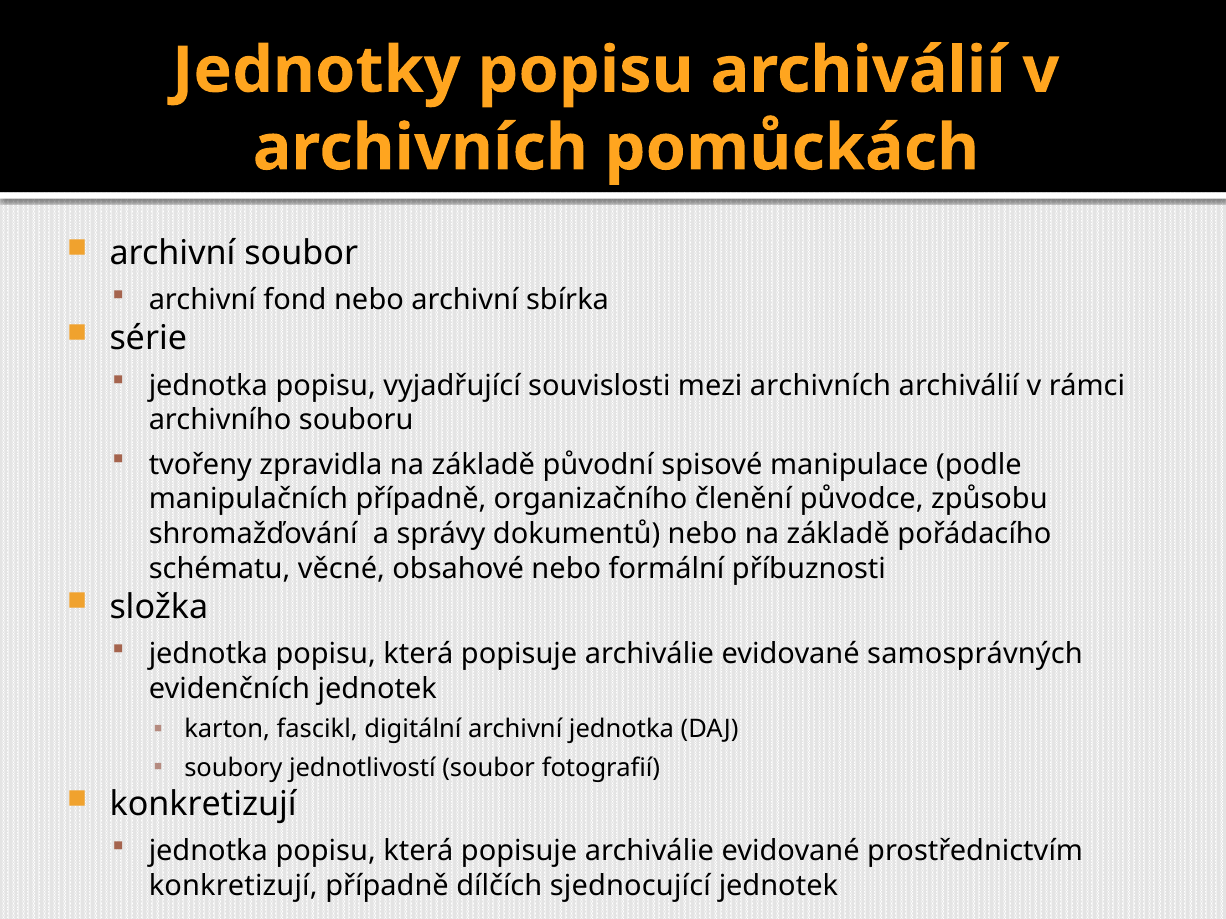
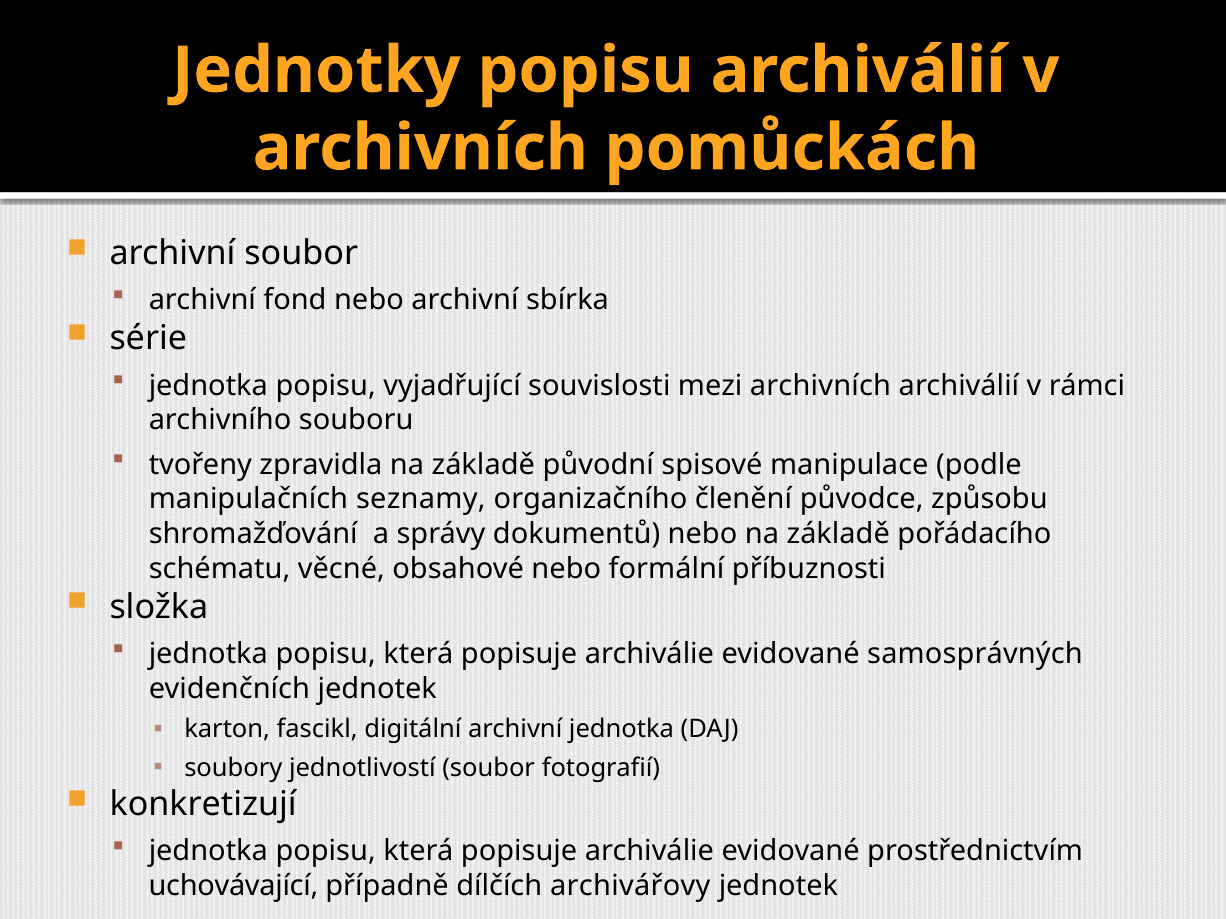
manipulačních případně: případně -> seznamy (421, 499)
konkretizují: konkretizují -> uchovávající (233, 886)
sjednocující: sjednocující -> archivářovy (630, 886)
